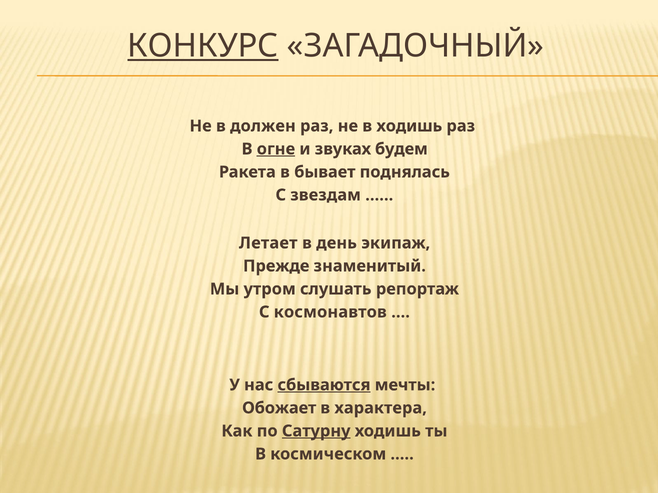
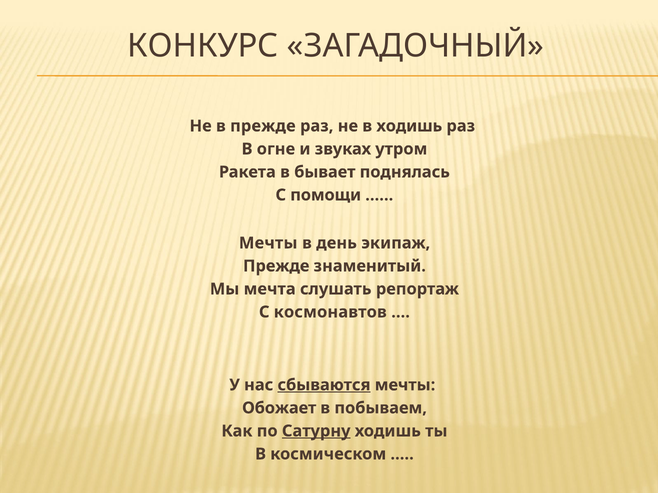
КОНКУРС underline: present -> none (203, 46)
в должен: должен -> прежде (263, 126)
огне underline: present -> none (276, 149)
будем: будем -> утром (401, 149)
звездам: звездам -> помощи (326, 195)
Летает: Летает -> Мечты (268, 243)
утром: утром -> мечта (270, 289)
характера: характера -> побываем (381, 408)
